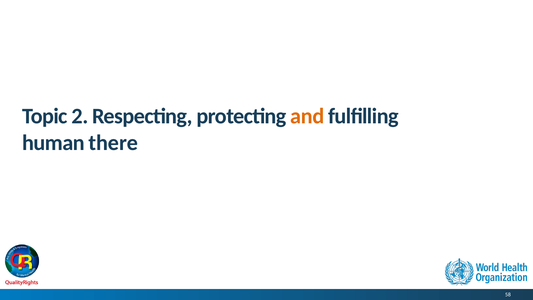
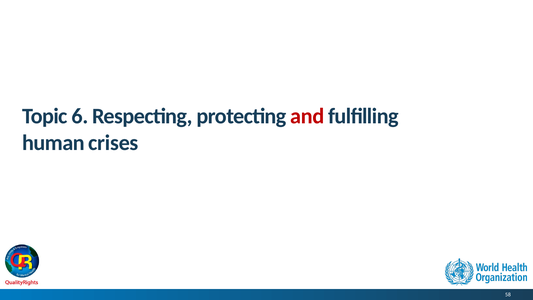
2: 2 -> 6 (80, 116)
and colour: orange -> red (307, 116)
there: there -> crises (113, 143)
